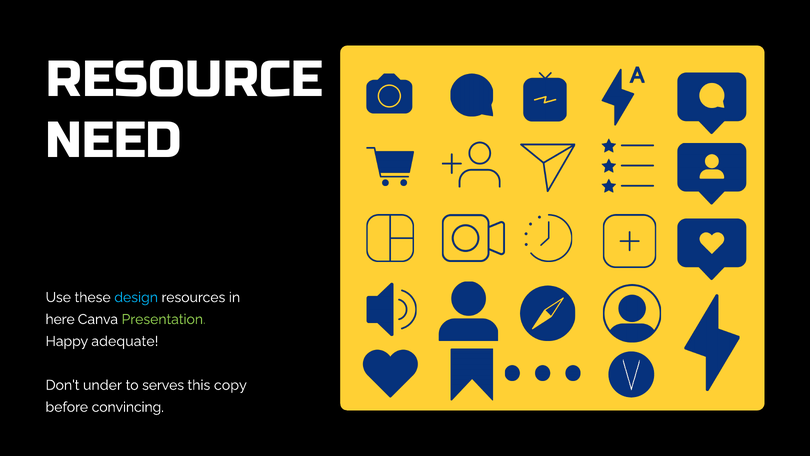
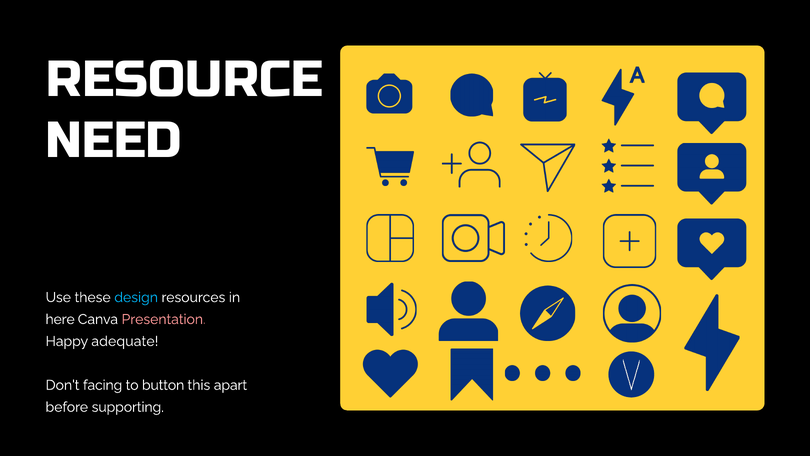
Presentation colour: light green -> pink (164, 319)
under: under -> facing (103, 385)
serves: serves -> button (163, 385)
copy: copy -> apart (230, 385)
convincing: convincing -> supporting (128, 407)
